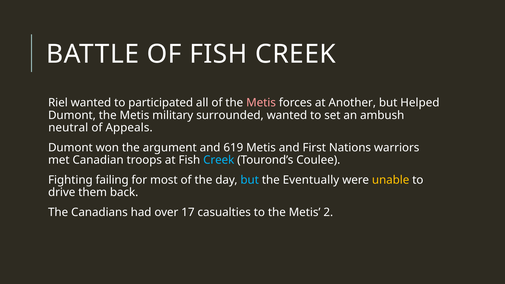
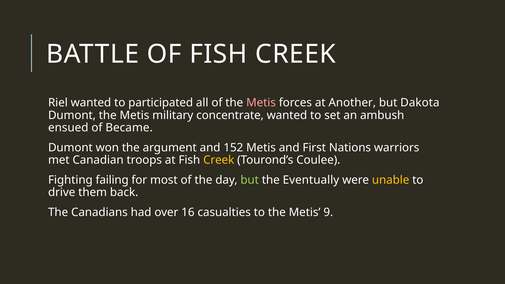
Helped: Helped -> Dakota (420, 103)
surrounded: surrounded -> concentrate (230, 115)
neutral: neutral -> ensued (68, 128)
Appeals: Appeals -> Became (129, 128)
619: 619 -> 152 (233, 148)
Creek colour: light blue -> yellow (219, 160)
but colour: light blue -> light green (250, 180)
17: 17 -> 16 (188, 212)
2: 2 -> 9 (328, 212)
